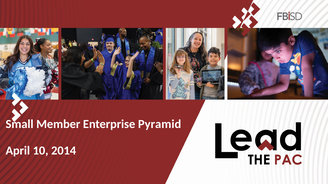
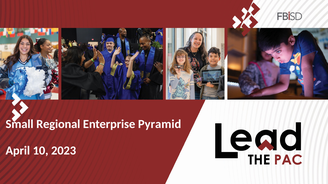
Member: Member -> Regional (58, 124)
2014: 2014 -> 2023 (64, 151)
